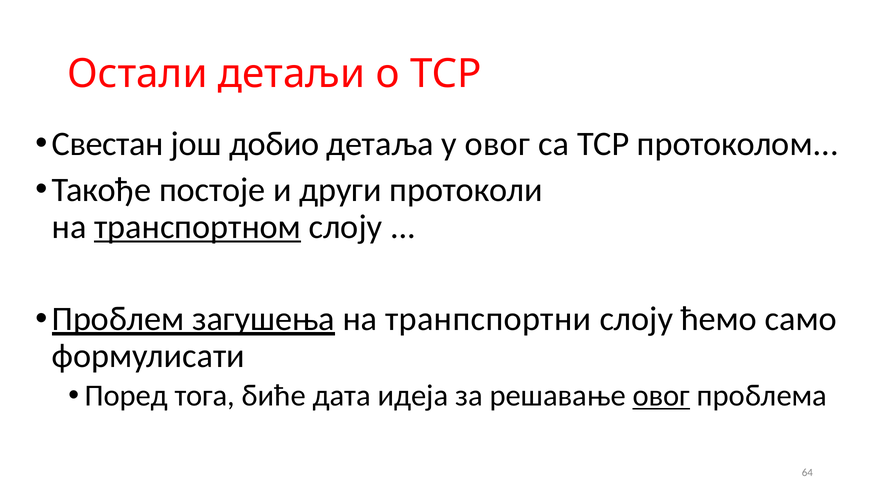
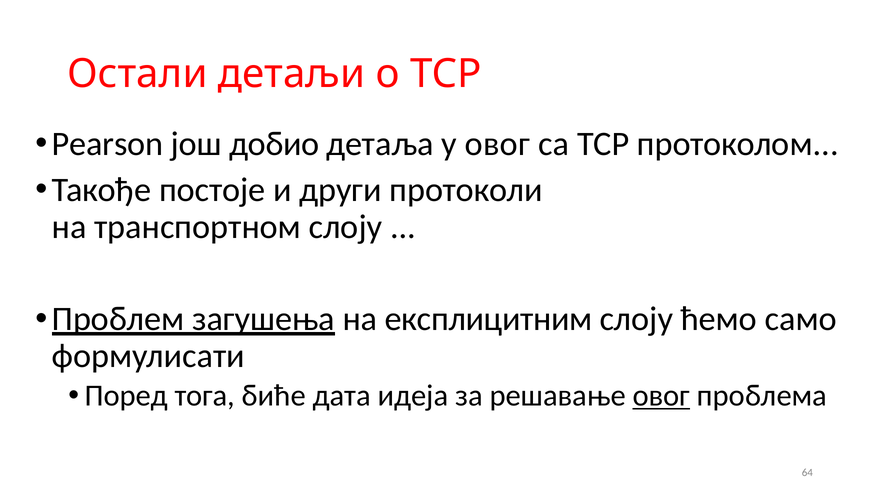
Свестан: Свестан -> Pearson (108, 144)
транспортном underline: present -> none (198, 227)
транпспортни: транпспортни -> експлицитним (489, 319)
